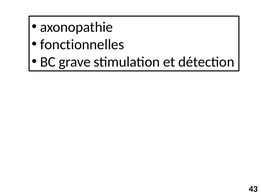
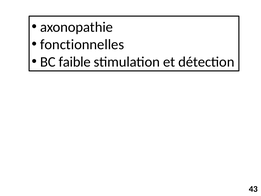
grave: grave -> faible (75, 62)
